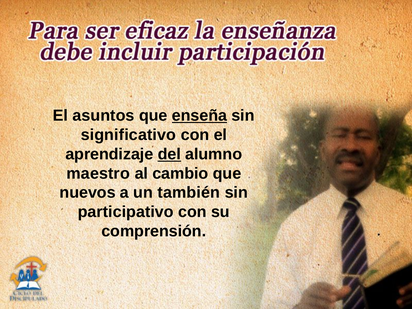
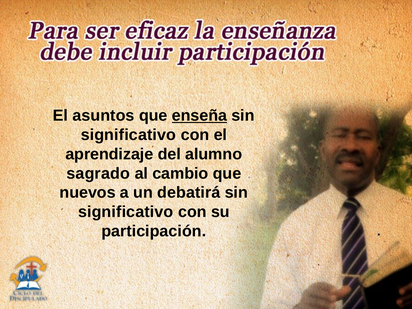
del underline: present -> none (169, 154)
maestro: maestro -> sagrado (98, 173)
también: también -> debatirá (189, 193)
participativo: participativo -> significativo (126, 212)
comprensión: comprensión -> participación (154, 231)
